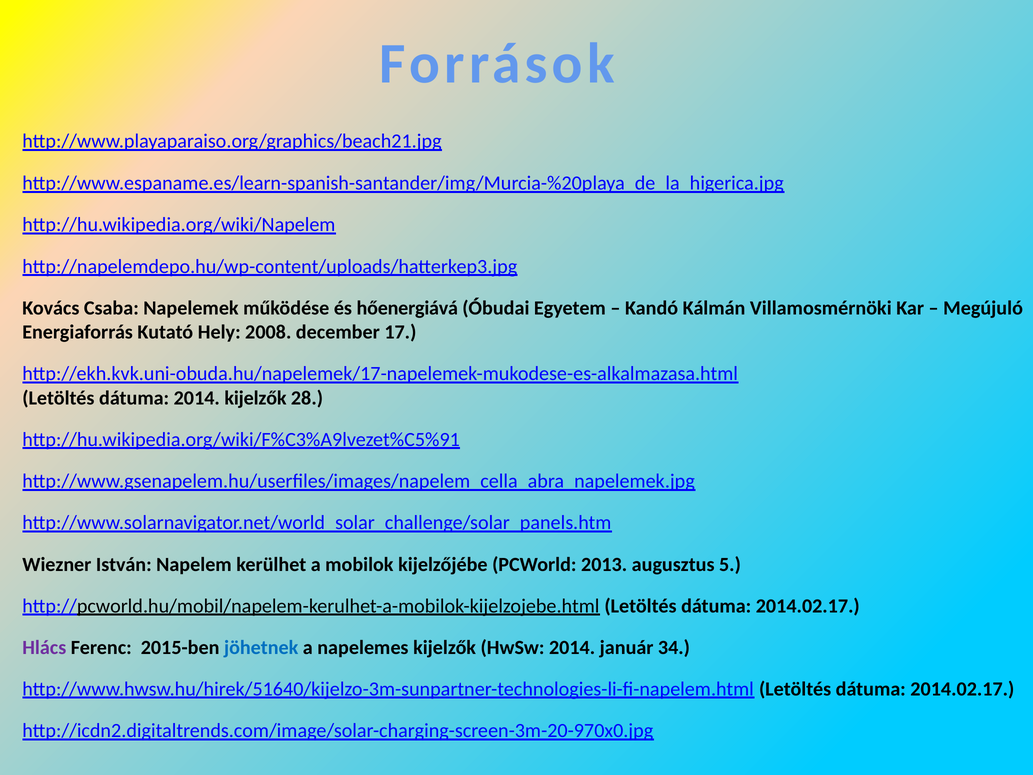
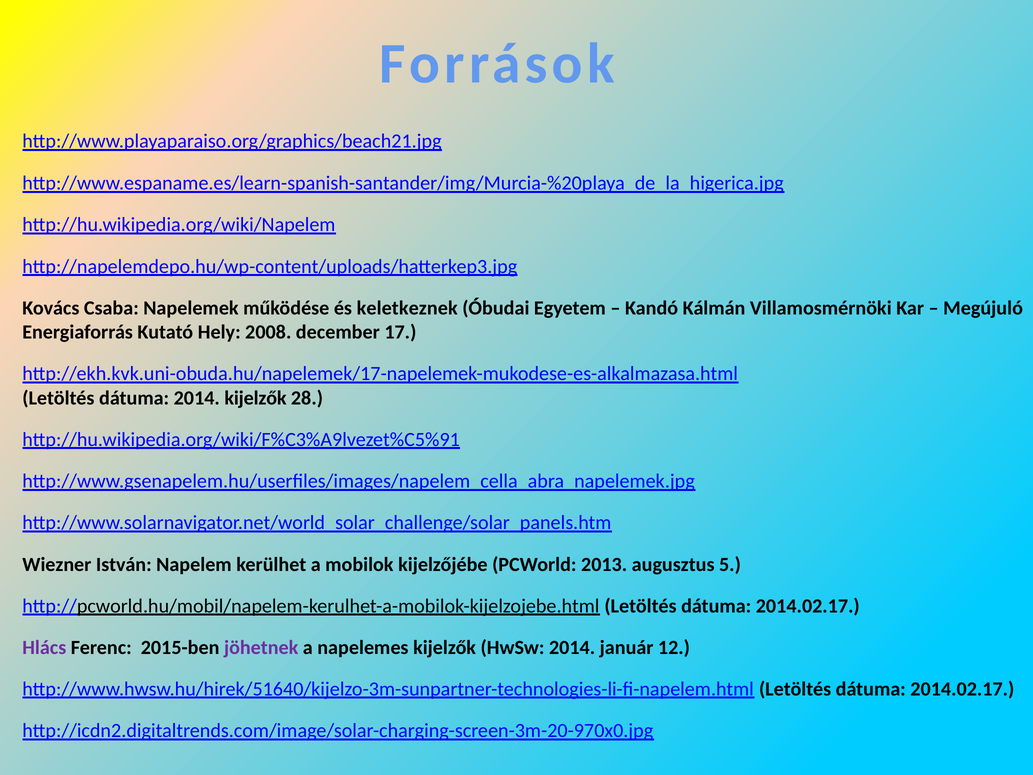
hőenergiává: hőenergiává -> keletkeznek (407, 308)
jöhetnek colour: blue -> purple (261, 647)
34: 34 -> 12 (674, 647)
